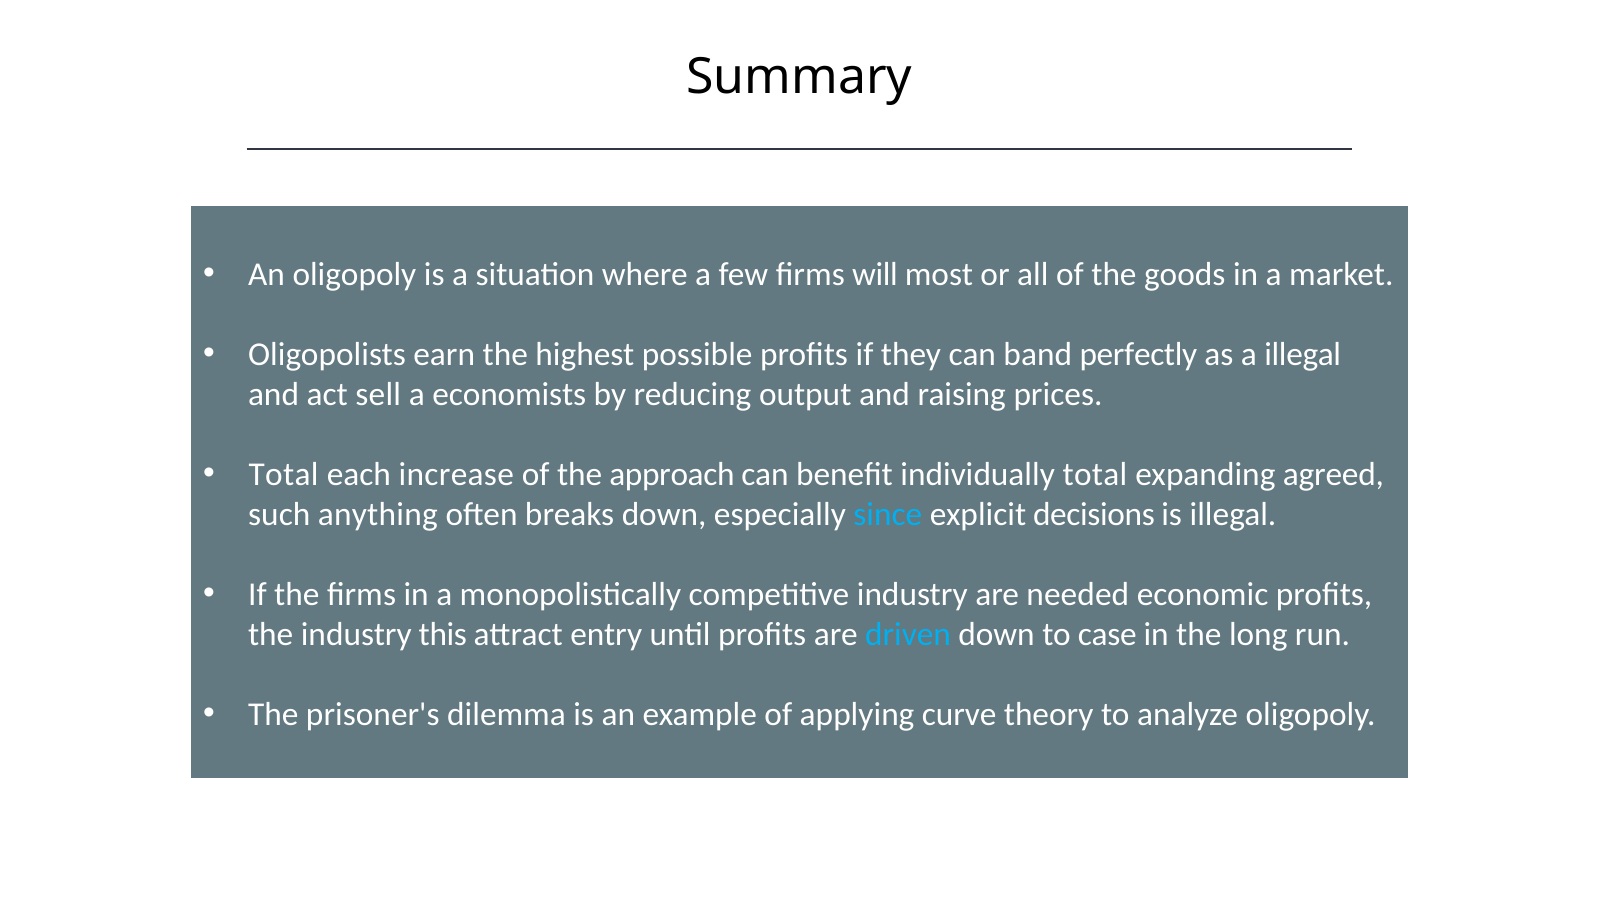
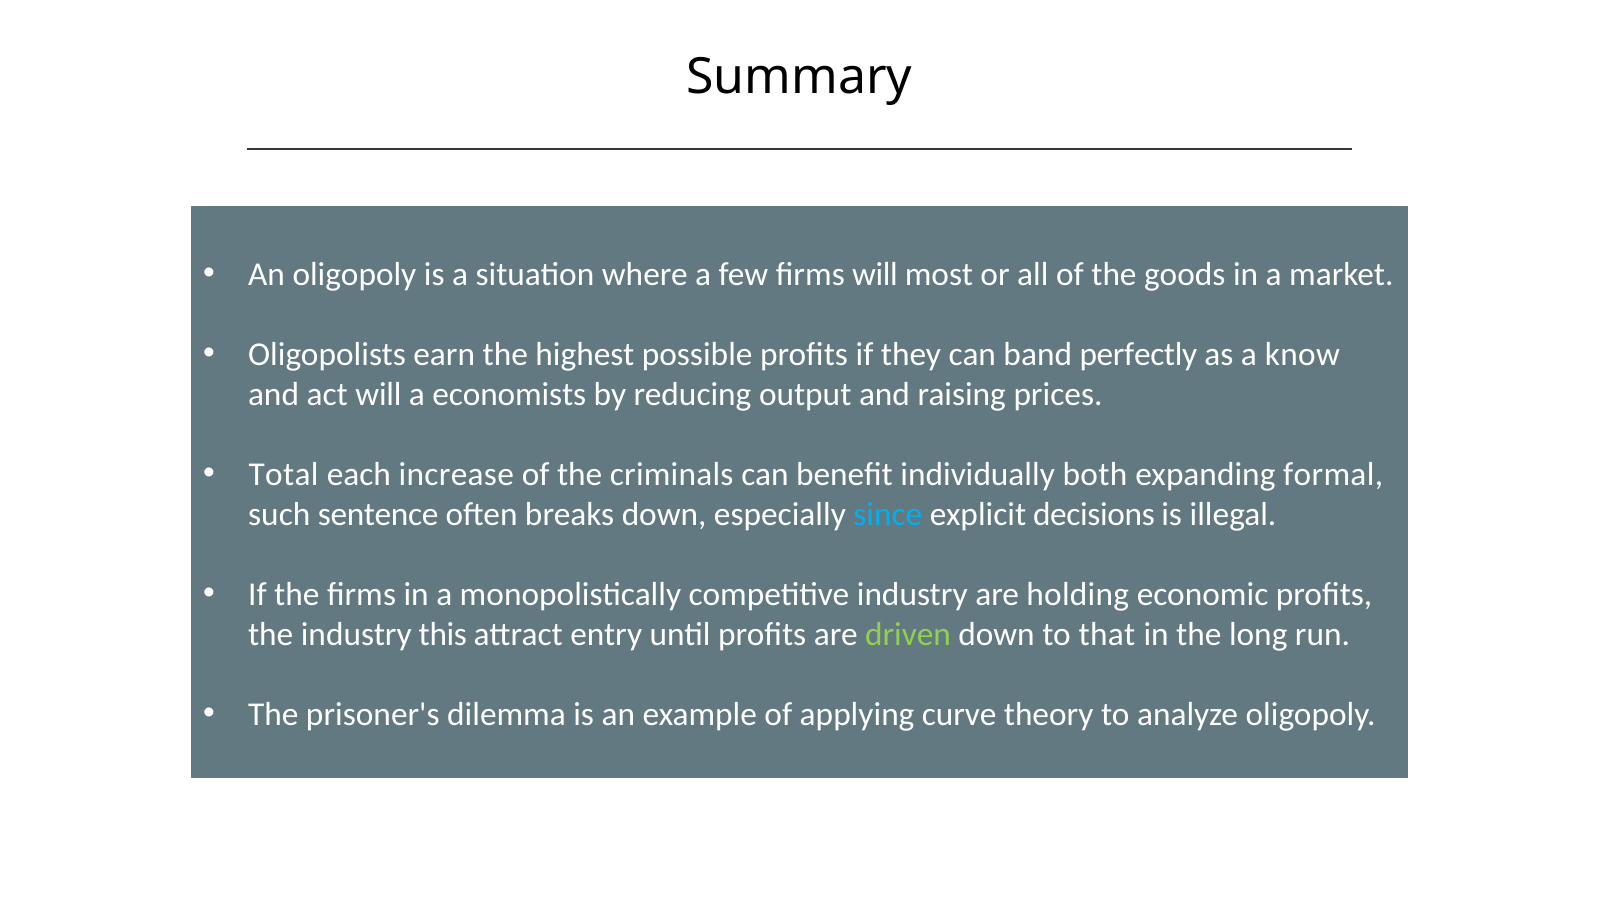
a illegal: illegal -> know (1302, 355)
act sell: sell -> will (378, 395)
approach: approach -> criminals (672, 475)
individually total: total -> both (1095, 475)
agreed: agreed -> formal (1333, 475)
anything: anything -> sentence (378, 515)
needed: needed -> holding (1078, 595)
driven colour: light blue -> light green (908, 635)
case: case -> that (1107, 635)
